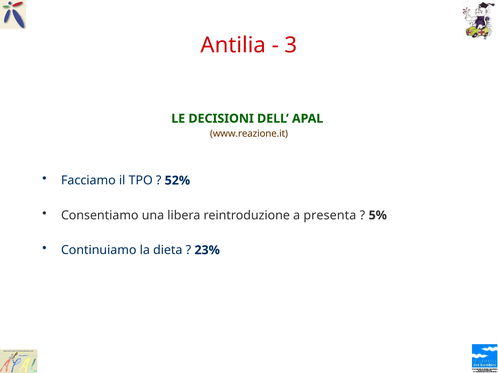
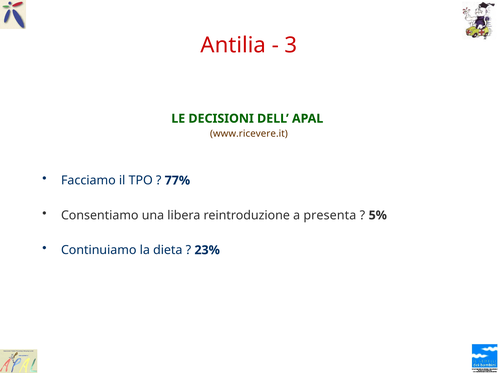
www.reazione.it: www.reazione.it -> www.ricevere.it (249, 134)
52%: 52% -> 77% (177, 181)
